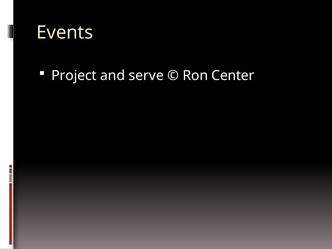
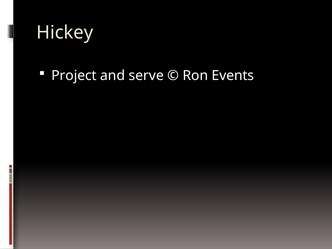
Events: Events -> Hickey (65, 33)
Center: Center -> Events (233, 76)
